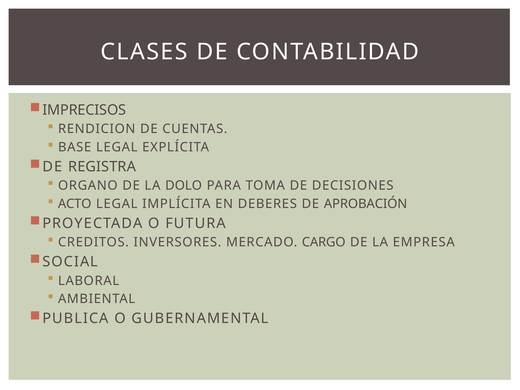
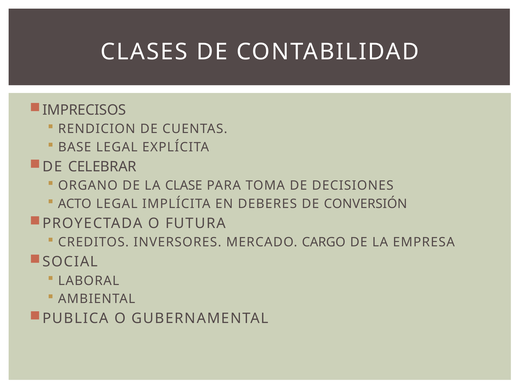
REGISTRA: REGISTRA -> CELEBRAR (102, 167)
DOLO: DOLO -> CLASE (184, 186)
APROBACIÓN: APROBACIÓN -> CONVERSIÓN (366, 204)
